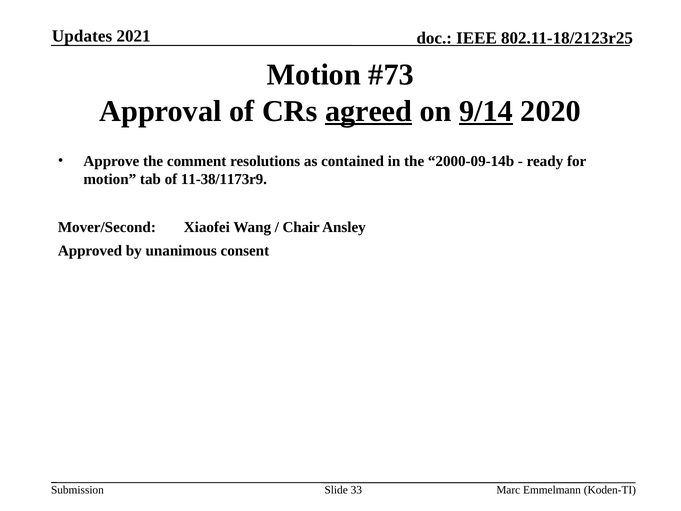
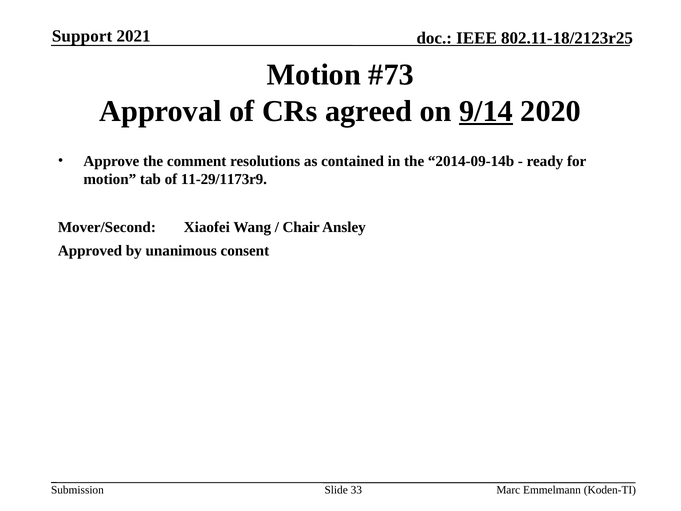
Updates: Updates -> Support (82, 36)
agreed underline: present -> none (369, 111)
2000-09-14b: 2000-09-14b -> 2014-09-14b (471, 161)
11-38/1173r9: 11-38/1173r9 -> 11-29/1173r9 (224, 179)
